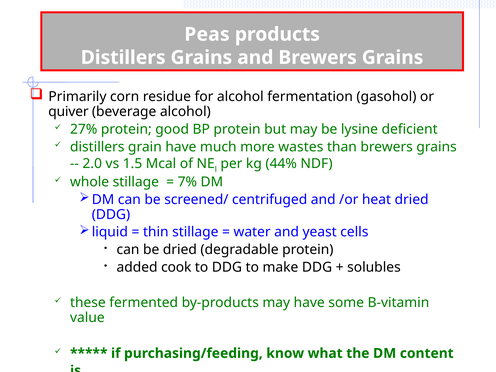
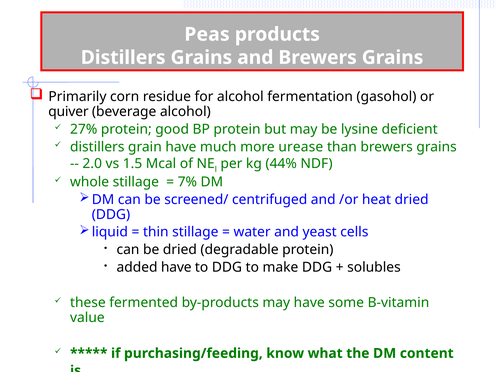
wastes: wastes -> urease (301, 147)
added cook: cook -> have (176, 267)
